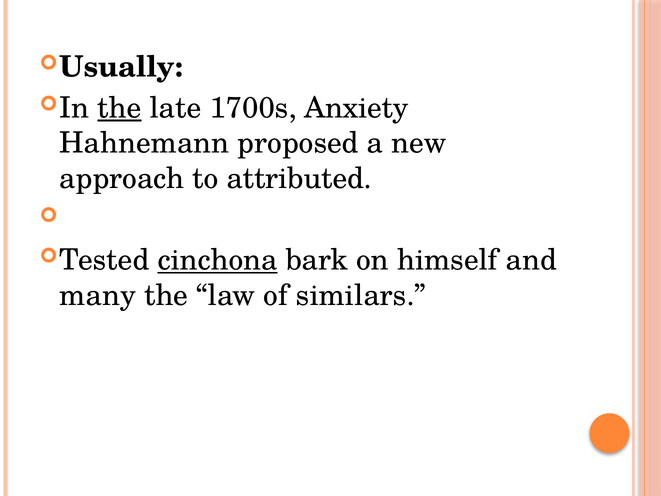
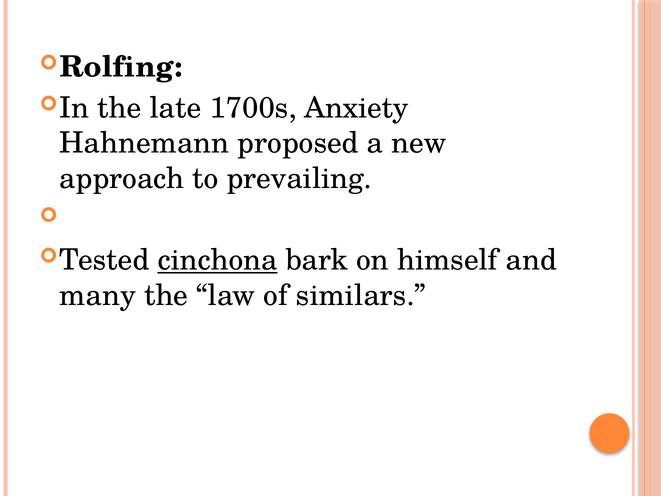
Usually: Usually -> Rolfing (121, 67)
the underline: present -> none (119, 108)
attributed: attributed -> prevailing (299, 178)
